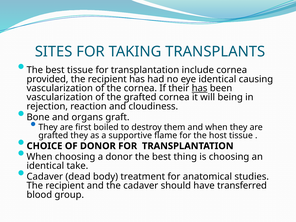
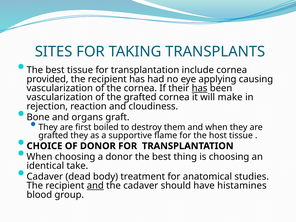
eye identical: identical -> applying (217, 79)
being: being -> make (230, 97)
and underline: none -> present (95, 186)
transferred: transferred -> histamines (242, 186)
